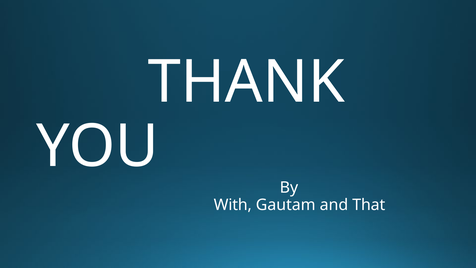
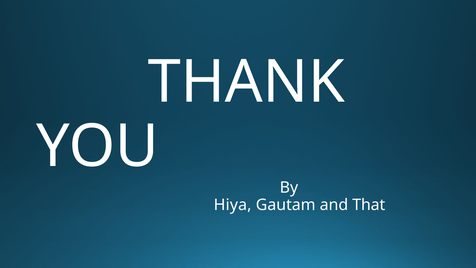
With: With -> Hiya (233, 205)
